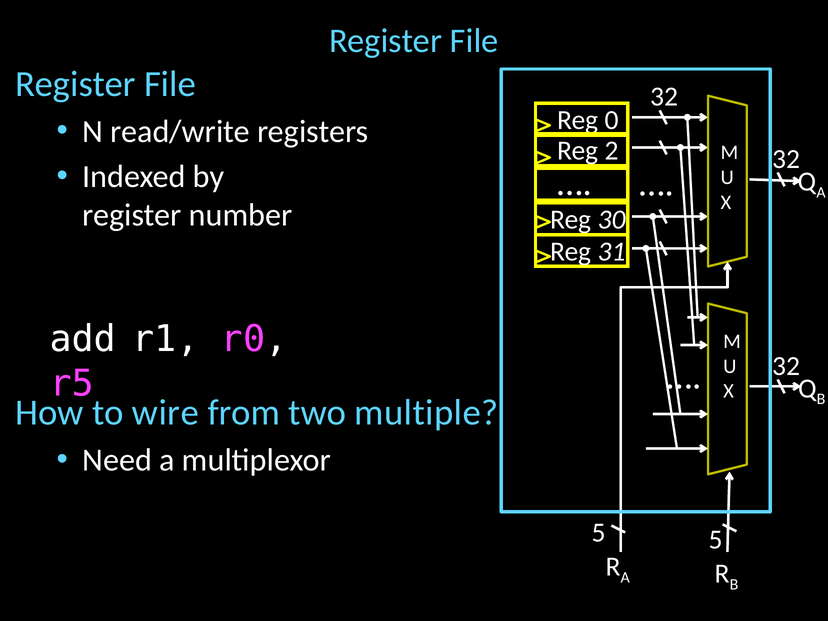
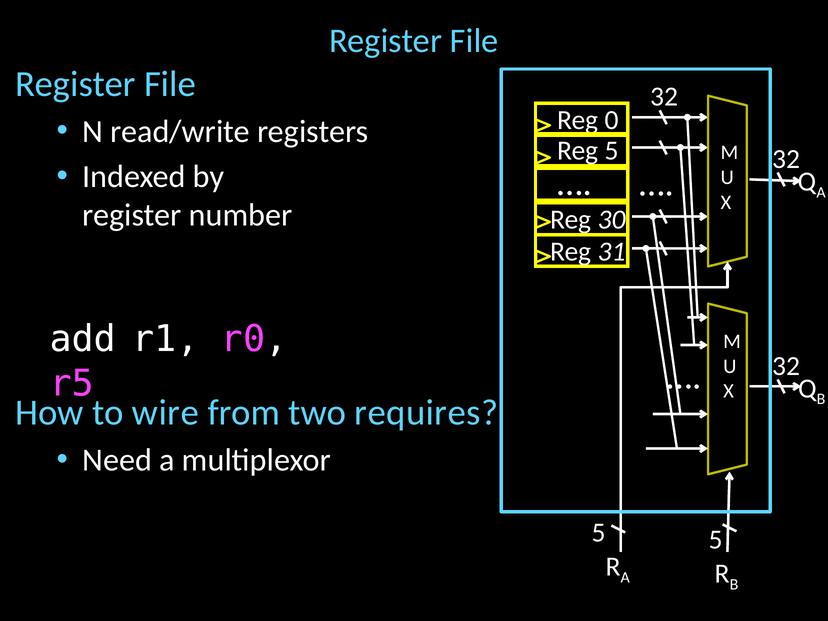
Reg 2: 2 -> 5 (612, 151)
multiple: multiple -> requires (426, 413)
